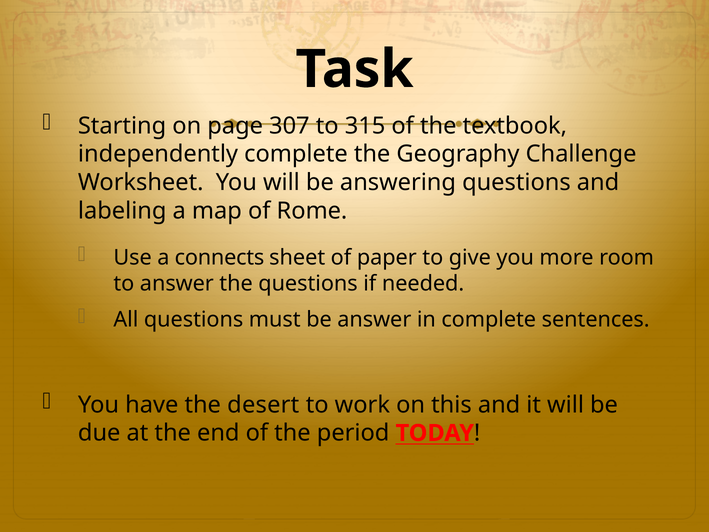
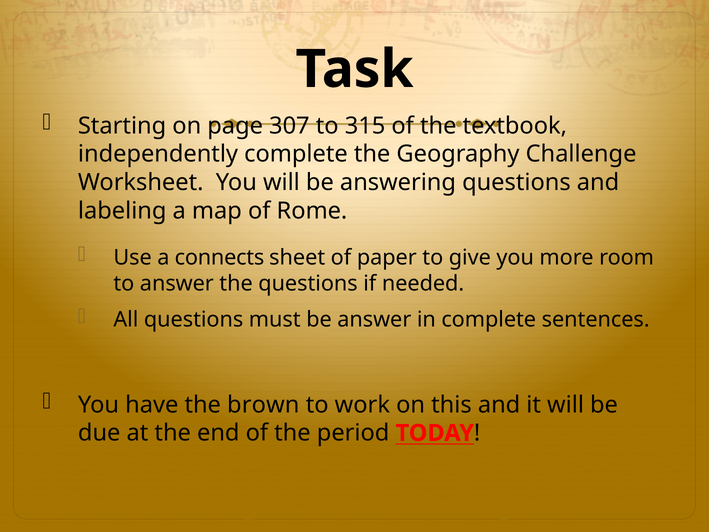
desert: desert -> brown (263, 405)
